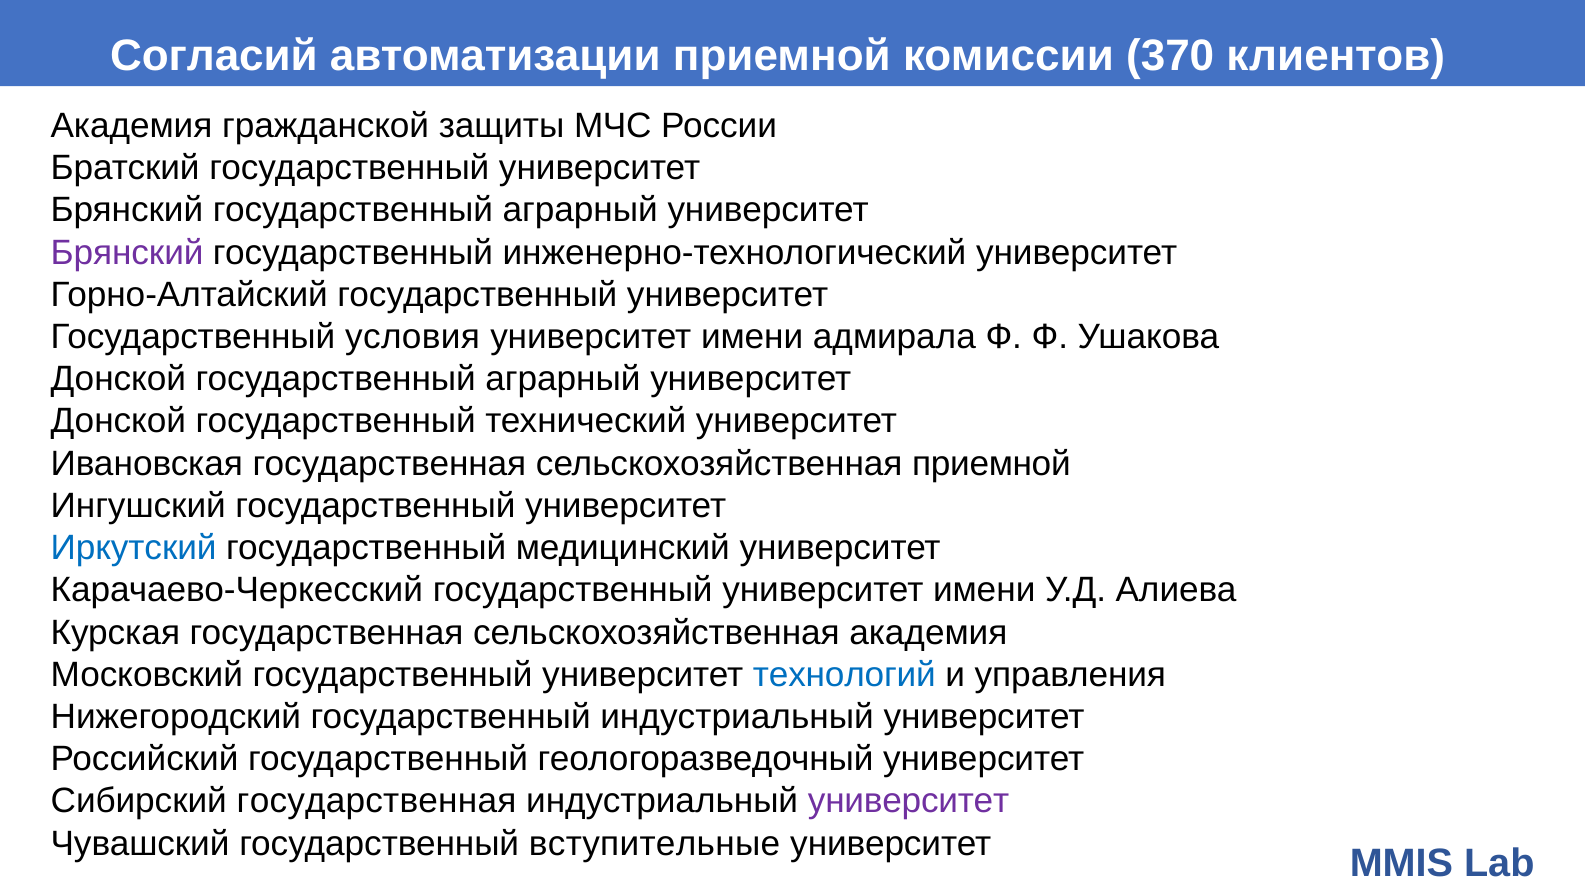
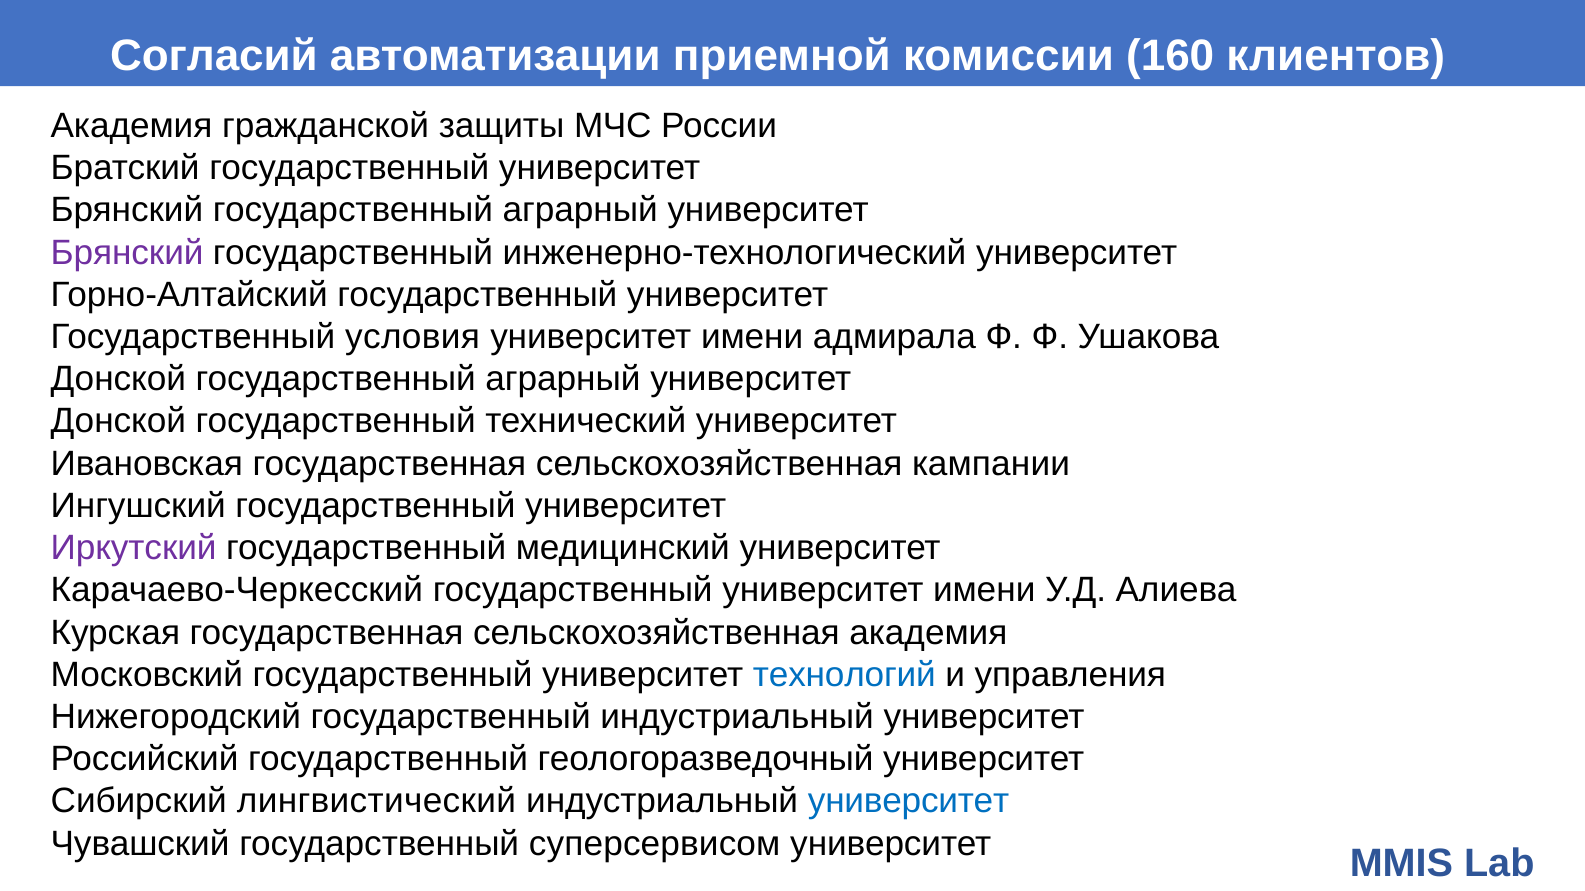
370: 370 -> 160 (1170, 56)
сельскохозяйственная приемной: приемной -> кампании (991, 464)
Иркутский colour: blue -> purple (134, 548)
Сибирский государственная: государственная -> лингвистический (376, 802)
университет colour: purple -> blue (909, 802)
вступительные: вступительные -> суперсервисом (655, 844)
